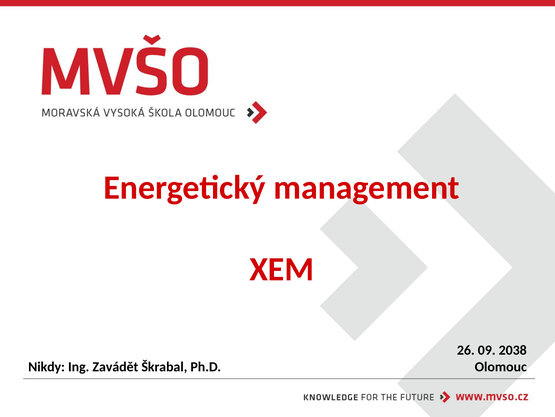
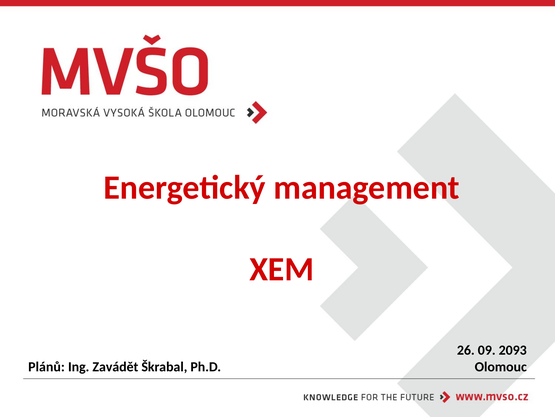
2038: 2038 -> 2093 (513, 349)
Nikdy: Nikdy -> Plánů (46, 366)
